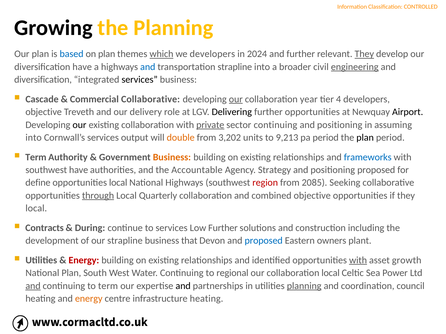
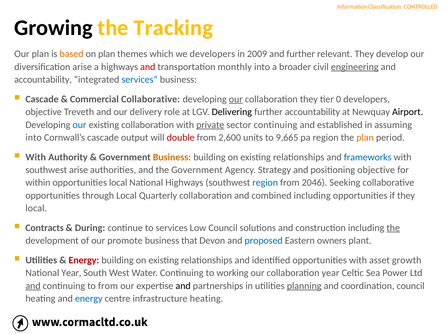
the Planning: Planning -> Tracking (173, 28)
based colour: blue -> orange (72, 54)
which underline: present -> none (161, 54)
2024: 2024 -> 2009 (257, 54)
They underline: present -> none (364, 54)
diversification have: have -> arise (82, 67)
and colour: blue -> red (148, 67)
transportation strapline: strapline -> monthly (235, 67)
diversification: diversification -> accountability (43, 80)
services colour: black -> blue (140, 80)
collaboration year: year -> they (309, 99)
4: 4 -> 0 (339, 99)
further opportunities: opportunities -> accountability (312, 112)
our colour: black -> blue (79, 125)
positioning: positioning -> established (340, 125)
Cornwall’s services: services -> cascade (103, 138)
double colour: orange -> red (181, 138)
3,202: 3,202 -> 2,600 (230, 138)
9,213: 9,213 -> 9,665 (287, 138)
pa period: period -> region (326, 138)
plan colour: black -> orange (365, 138)
Term: Term -> With (36, 157)
southwest have: have -> arise (79, 170)
the Accountable: Accountable -> Government (197, 170)
positioning proposed: proposed -> objective (376, 170)
define: define -> within (38, 183)
region colour: red -> blue (265, 183)
2085: 2085 -> 2046 (314, 183)
through underline: present -> none (98, 196)
combined objective: objective -> including (312, 196)
Low Further: Further -> Council (223, 228)
the underline: none -> present (393, 228)
our strapline: strapline -> promote (125, 241)
with underline: present -> none (358, 261)
National Plan: Plan -> Year (71, 273)
regional: regional -> working (232, 273)
collaboration local: local -> year (330, 273)
to term: term -> from (108, 286)
energy colour: orange -> blue (89, 299)
